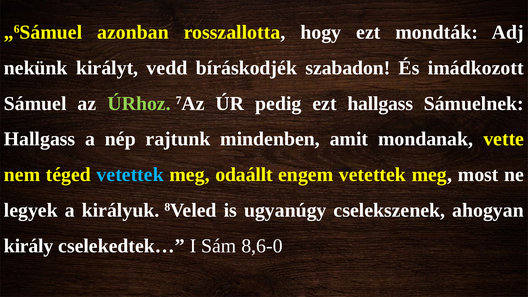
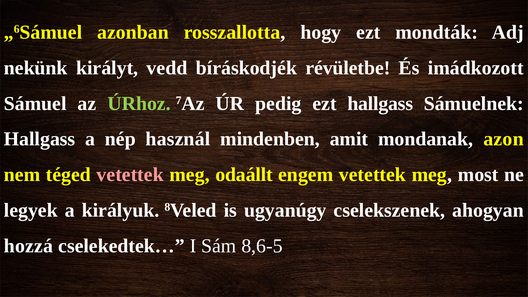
szabadon: szabadon -> révületbe (348, 68)
rajtunk: rajtunk -> használ (178, 139)
vette: vette -> azon (504, 139)
vetettek colour: light blue -> pink (130, 175)
király: király -> hozzá (28, 246)
8,6-0: 8,6-0 -> 8,6-5 (262, 246)
